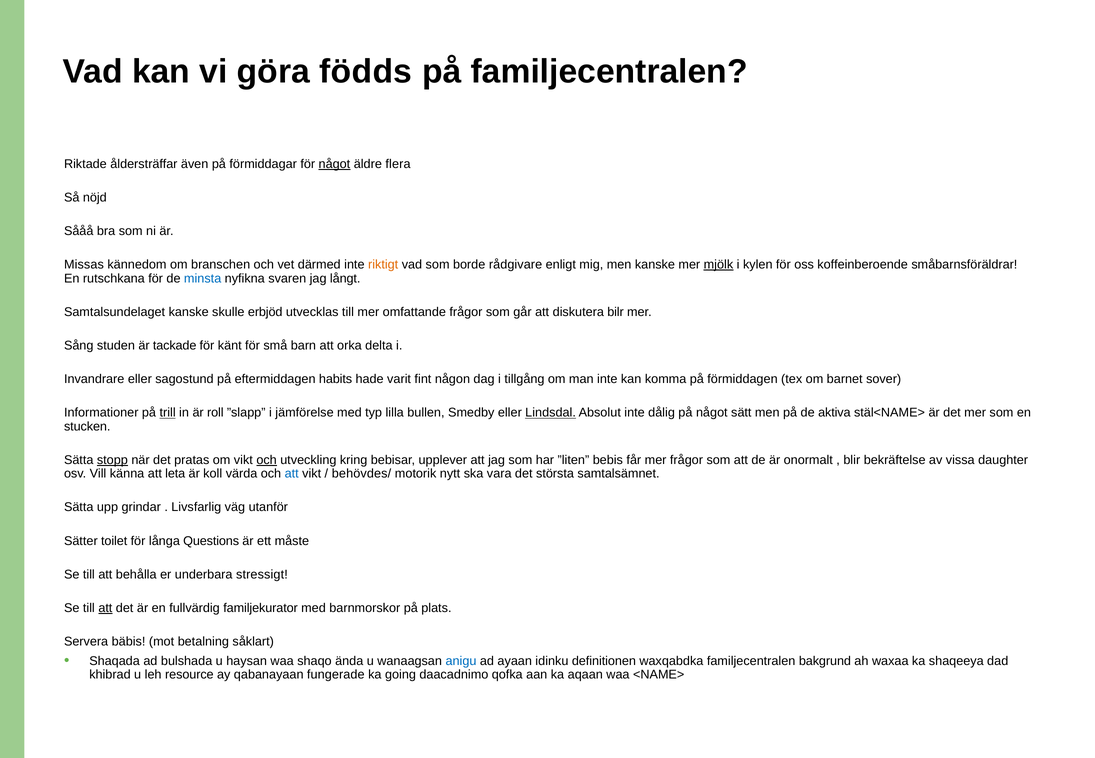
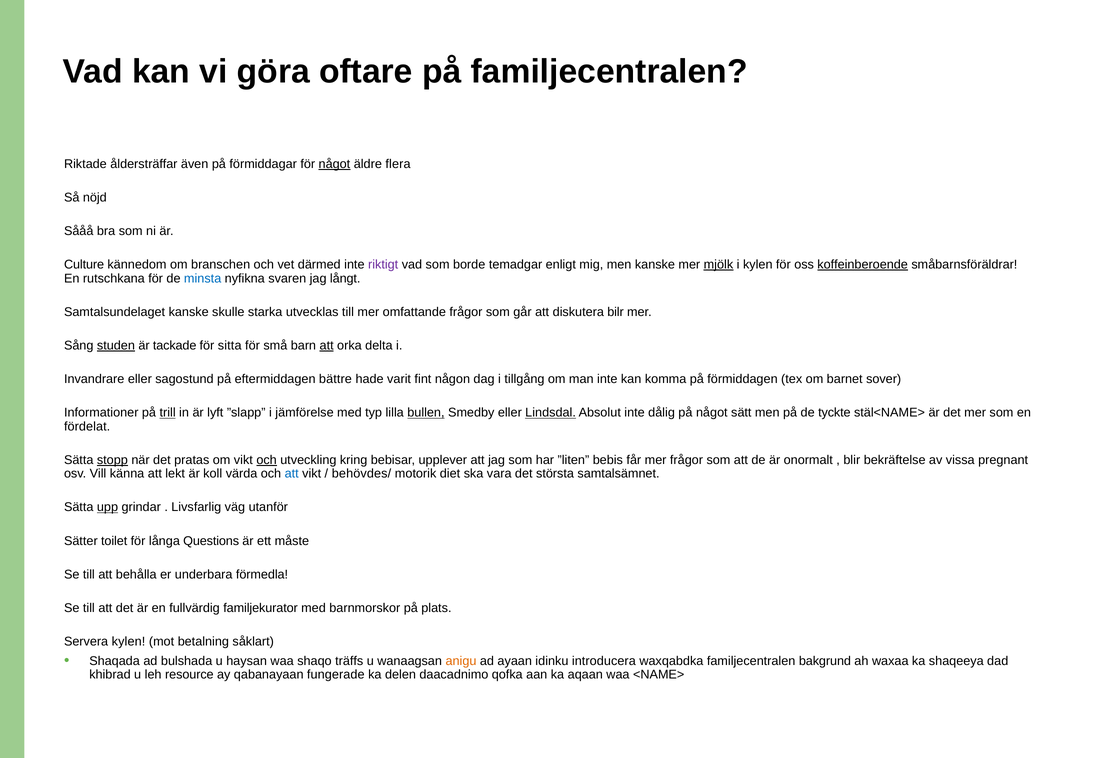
födds: födds -> oftare (366, 72)
Missas: Missas -> Culture (84, 265)
riktigt colour: orange -> purple (383, 265)
rådgivare: rådgivare -> temadgar (516, 265)
koffeinberoende underline: none -> present (863, 265)
erbjöd: erbjöd -> starka (265, 312)
studen underline: none -> present (116, 346)
känt: känt -> sitta (230, 346)
att underline: none -> present (327, 346)
habits: habits -> bättre (335, 379)
roll: roll -> lyft (215, 413)
bullen underline: none -> present (426, 413)
aktiva: aktiva -> tyckte (834, 413)
stucken: stucken -> fördelat (87, 426)
daughter: daughter -> pregnant (1003, 460)
leta: leta -> lekt (175, 474)
nytt: nytt -> diet (450, 474)
upp underline: none -> present (107, 507)
stressigt: stressigt -> förmedla (262, 574)
att underline: present -> none (105, 608)
Servera bäbis: bäbis -> kylen (129, 642)
ända: ända -> träffs (349, 661)
anigu colour: blue -> orange (461, 661)
definitionen: definitionen -> introducera (604, 661)
going: going -> delen (401, 675)
